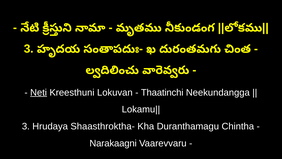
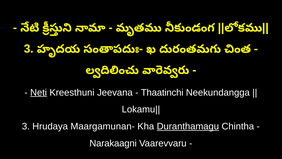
Lokuvan: Lokuvan -> Jeevana (115, 92)
Shaasthroktha-: Shaasthroktha- -> Maargamunan- (103, 126)
Duranthamagu underline: none -> present (188, 126)
